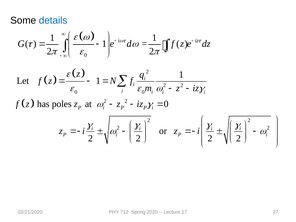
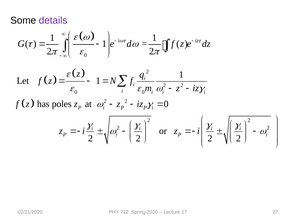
details colour: blue -> purple (53, 20)
